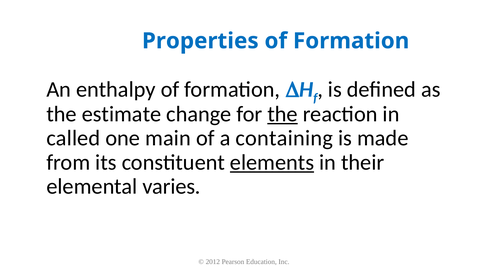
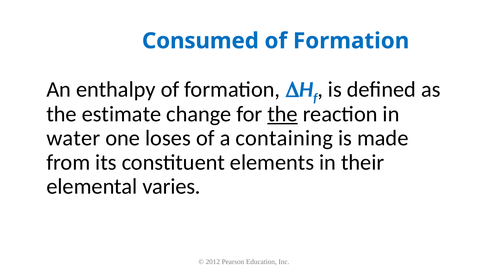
Properties: Properties -> Consumed (200, 41)
called: called -> water (73, 138)
main: main -> loses (168, 138)
elements underline: present -> none (272, 163)
